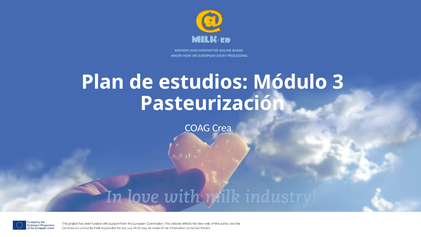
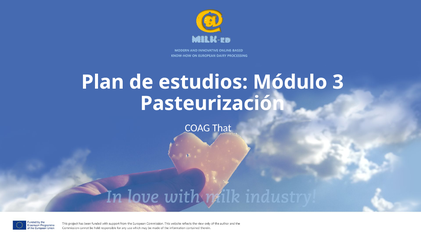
Crea: Crea -> That (222, 128)
